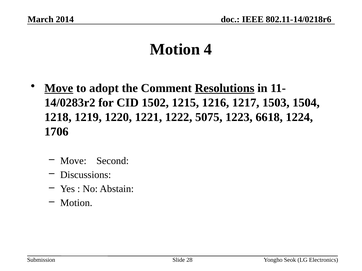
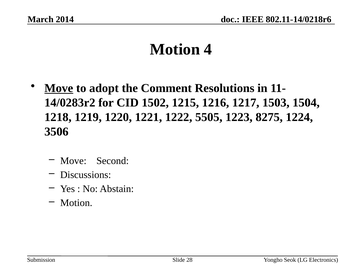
Resolutions underline: present -> none (225, 88)
5075: 5075 -> 5505 (209, 117)
6618: 6618 -> 8275 (269, 117)
1706: 1706 -> 3506 (56, 132)
